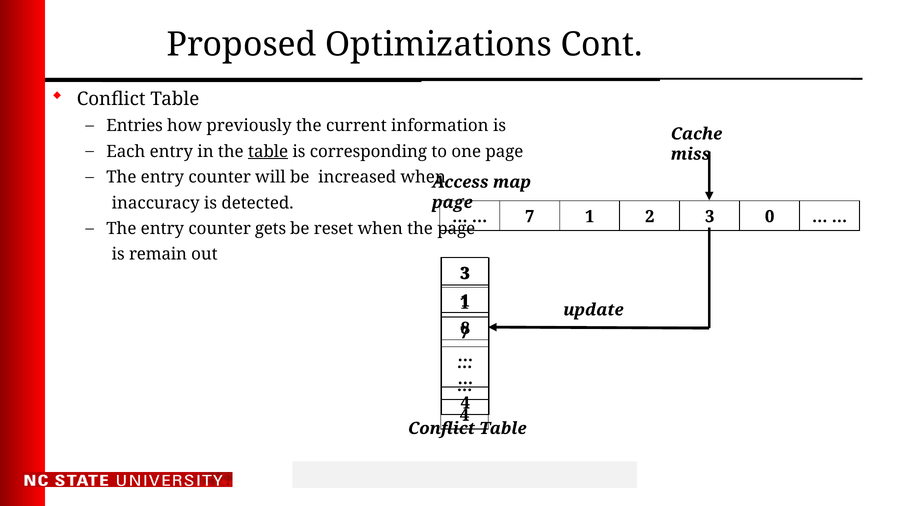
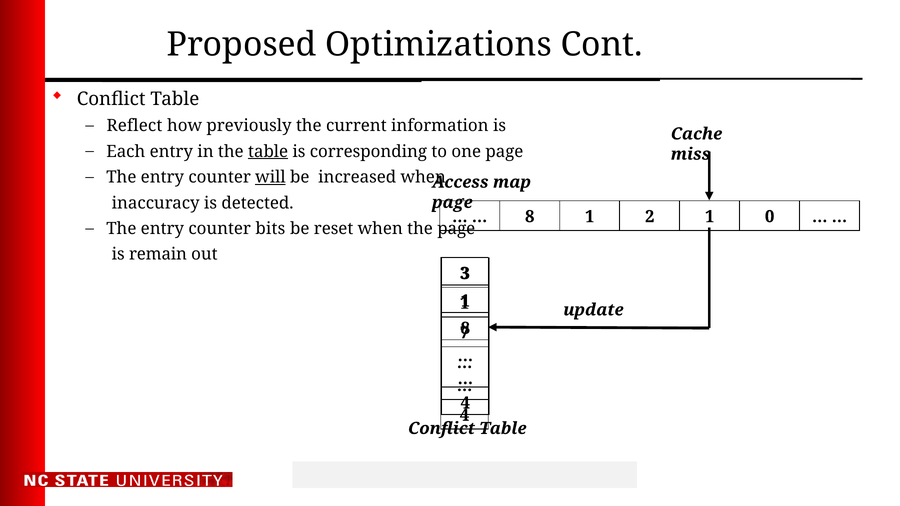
Entries: Entries -> Reflect (134, 126)
will underline: none -> present (270, 177)
7: 7 -> 8 (530, 217)
2 3: 3 -> 1 (710, 217)
gets: gets -> bits (270, 229)
